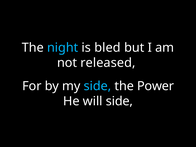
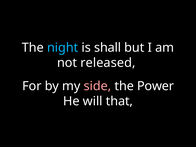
bled: bled -> shall (108, 48)
side colour: light blue -> pink (97, 86)
will side: side -> that (119, 101)
